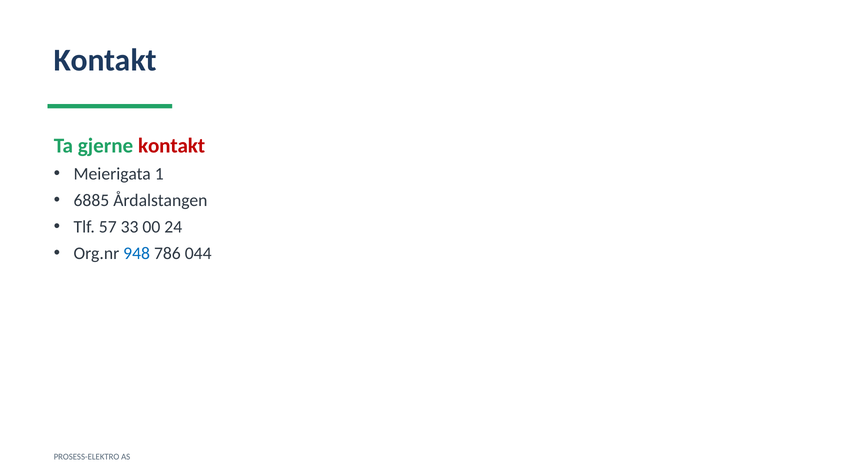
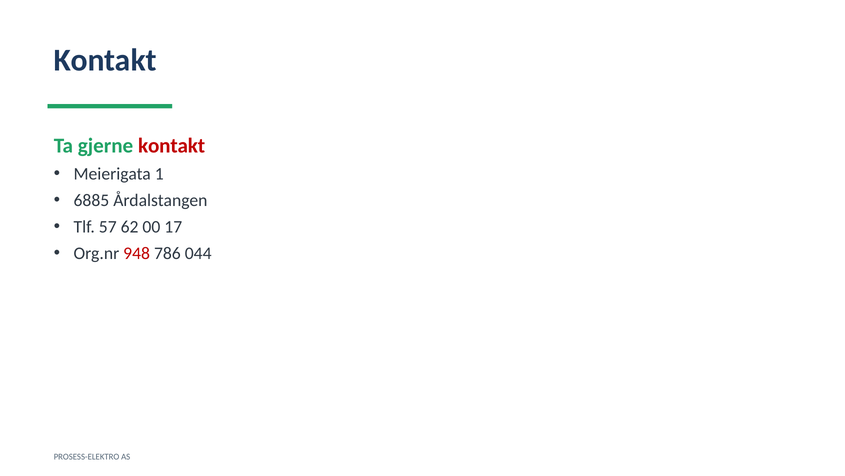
33: 33 -> 62 (130, 227)
24: 24 -> 17 (173, 227)
948 colour: blue -> red (137, 253)
